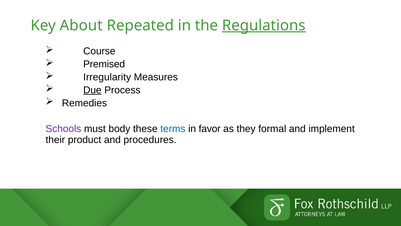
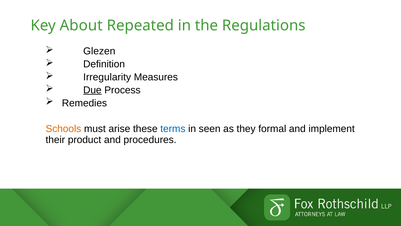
Regulations underline: present -> none (264, 25)
Course: Course -> Glezen (99, 51)
Premised: Premised -> Definition (104, 64)
Schools colour: purple -> orange (63, 129)
body: body -> arise (119, 129)
favor: favor -> seen (210, 129)
